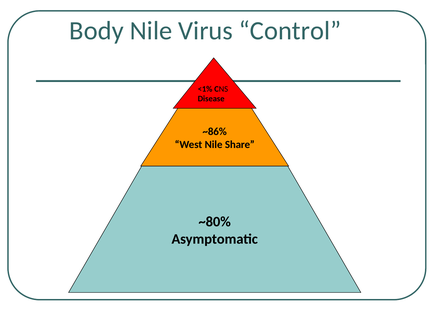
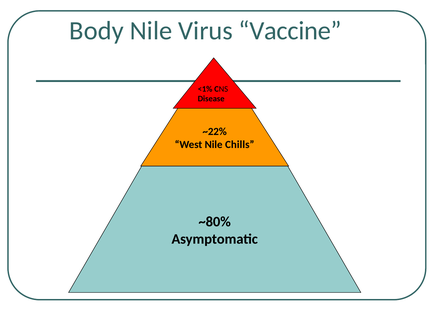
Control: Control -> Vaccine (290, 31)
~86%: ~86% -> ~22% (215, 131)
Share: Share -> Chills (240, 144)
